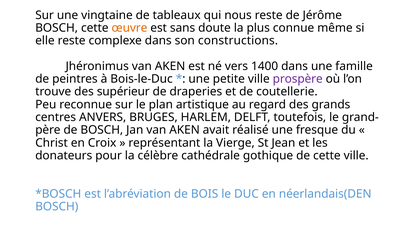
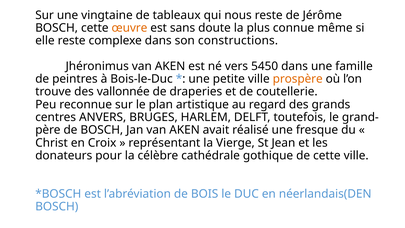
1400: 1400 -> 5450 (265, 66)
prospère colour: purple -> orange (298, 79)
supérieur: supérieur -> vallonnée (123, 92)
